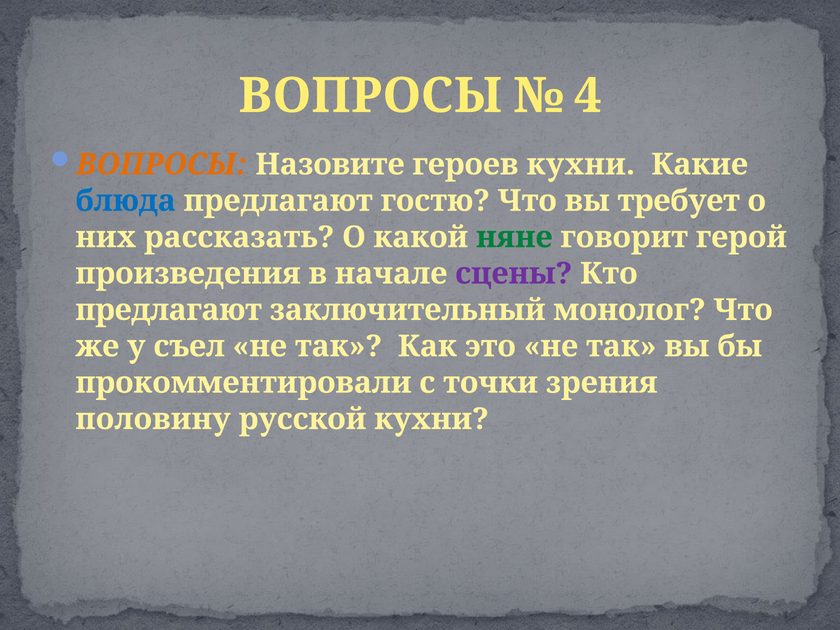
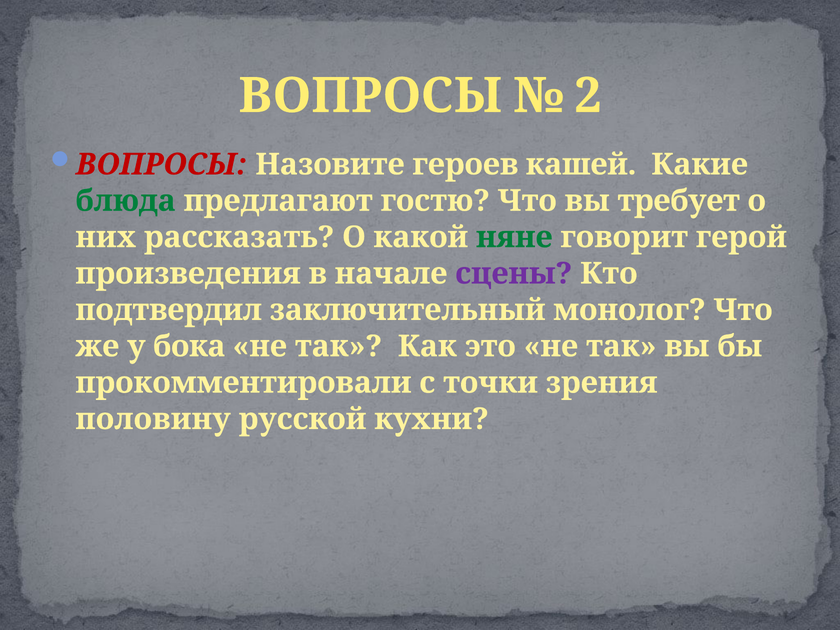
4: 4 -> 2 (588, 96)
ВОПРОСЫ colour: orange -> red (162, 164)
героев кухни: кухни -> кашей (581, 164)
блюда colour: blue -> green (126, 201)
предлагают: предлагают -> подтвердил (169, 310)
съел: съел -> бока (189, 346)
